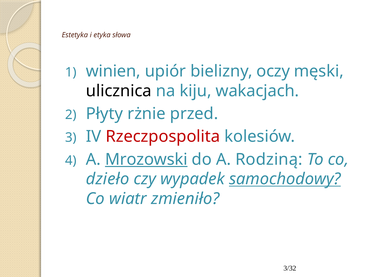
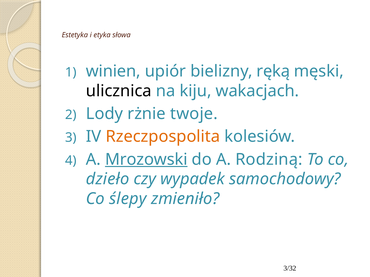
oczy: oczy -> ręką (273, 71)
Płyty: Płyty -> Lody (104, 114)
przed: przed -> twoje (194, 114)
Rzeczpospolita colour: red -> orange (163, 137)
samochodowy underline: present -> none (285, 179)
wiatr: wiatr -> ślepy (128, 199)
